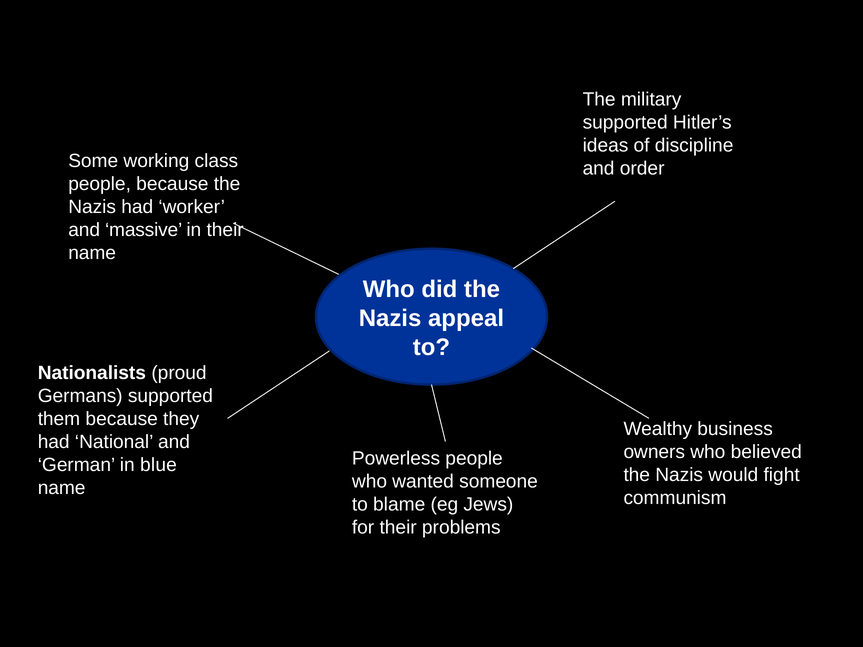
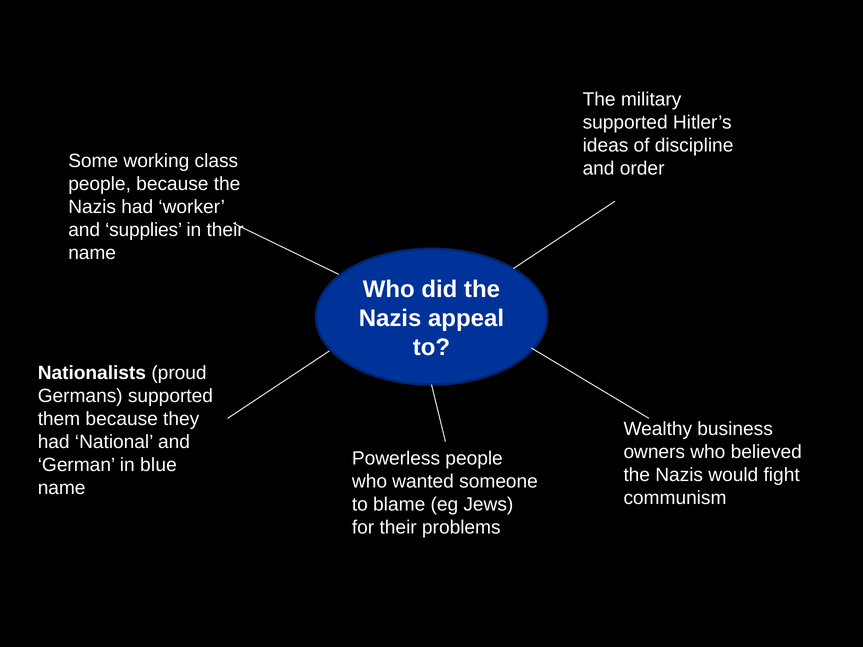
massive: massive -> supplies (144, 230)
